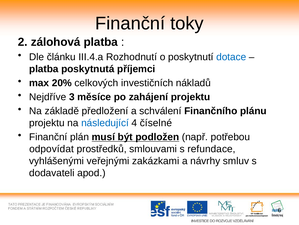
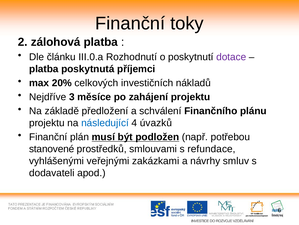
III.4.a: III.4.a -> III.0.a (91, 57)
dotace colour: blue -> purple (231, 57)
číselné: číselné -> úvazků (156, 123)
odpovídat: odpovídat -> stanovené (52, 149)
